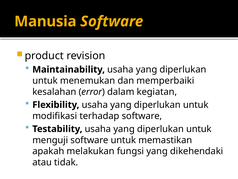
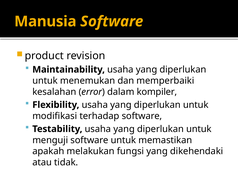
kegiatan: kegiatan -> kompiler (157, 92)
